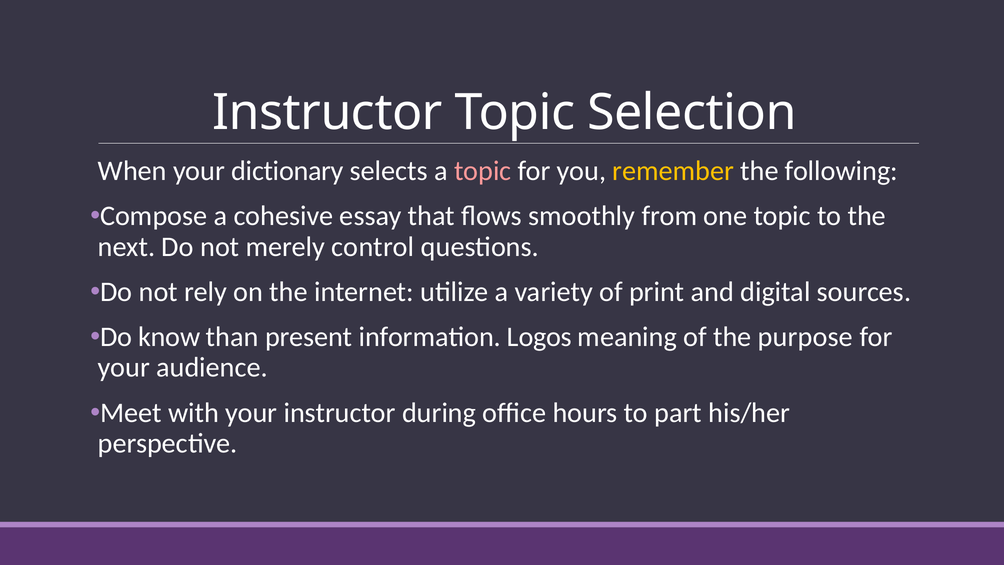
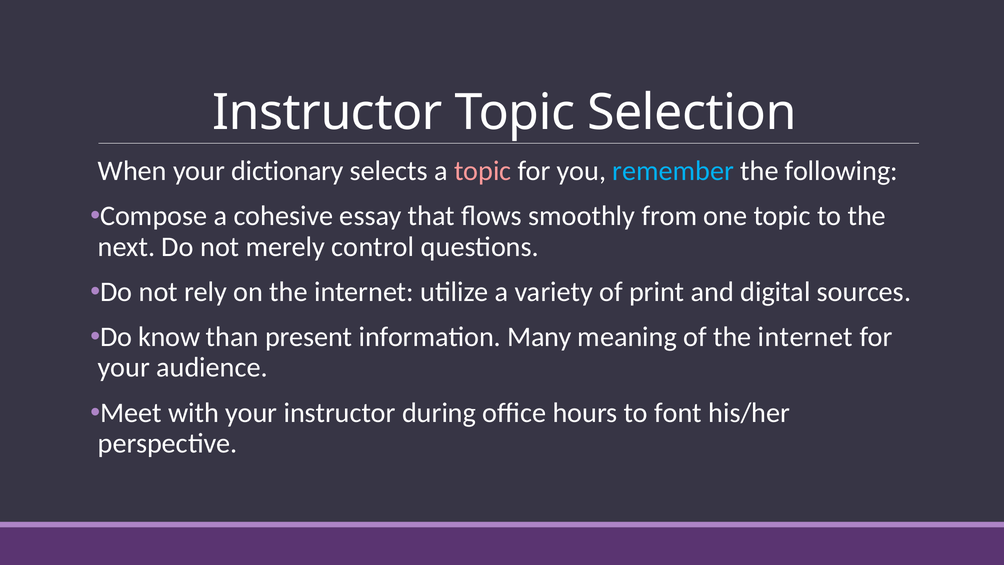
remember colour: yellow -> light blue (673, 171)
Logos: Logos -> Many (539, 337)
of the purpose: purpose -> internet (805, 337)
part: part -> font (678, 413)
